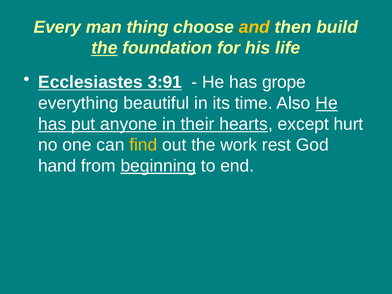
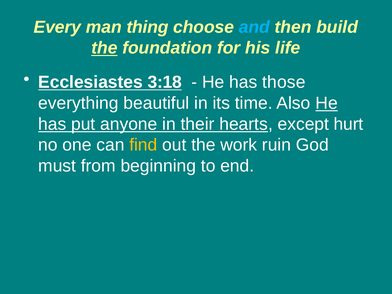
and colour: yellow -> light blue (254, 27)
3:91: 3:91 -> 3:18 (165, 82)
grope: grope -> those (284, 82)
rest: rest -> ruin (276, 145)
hand: hand -> must (57, 166)
beginning underline: present -> none (158, 166)
